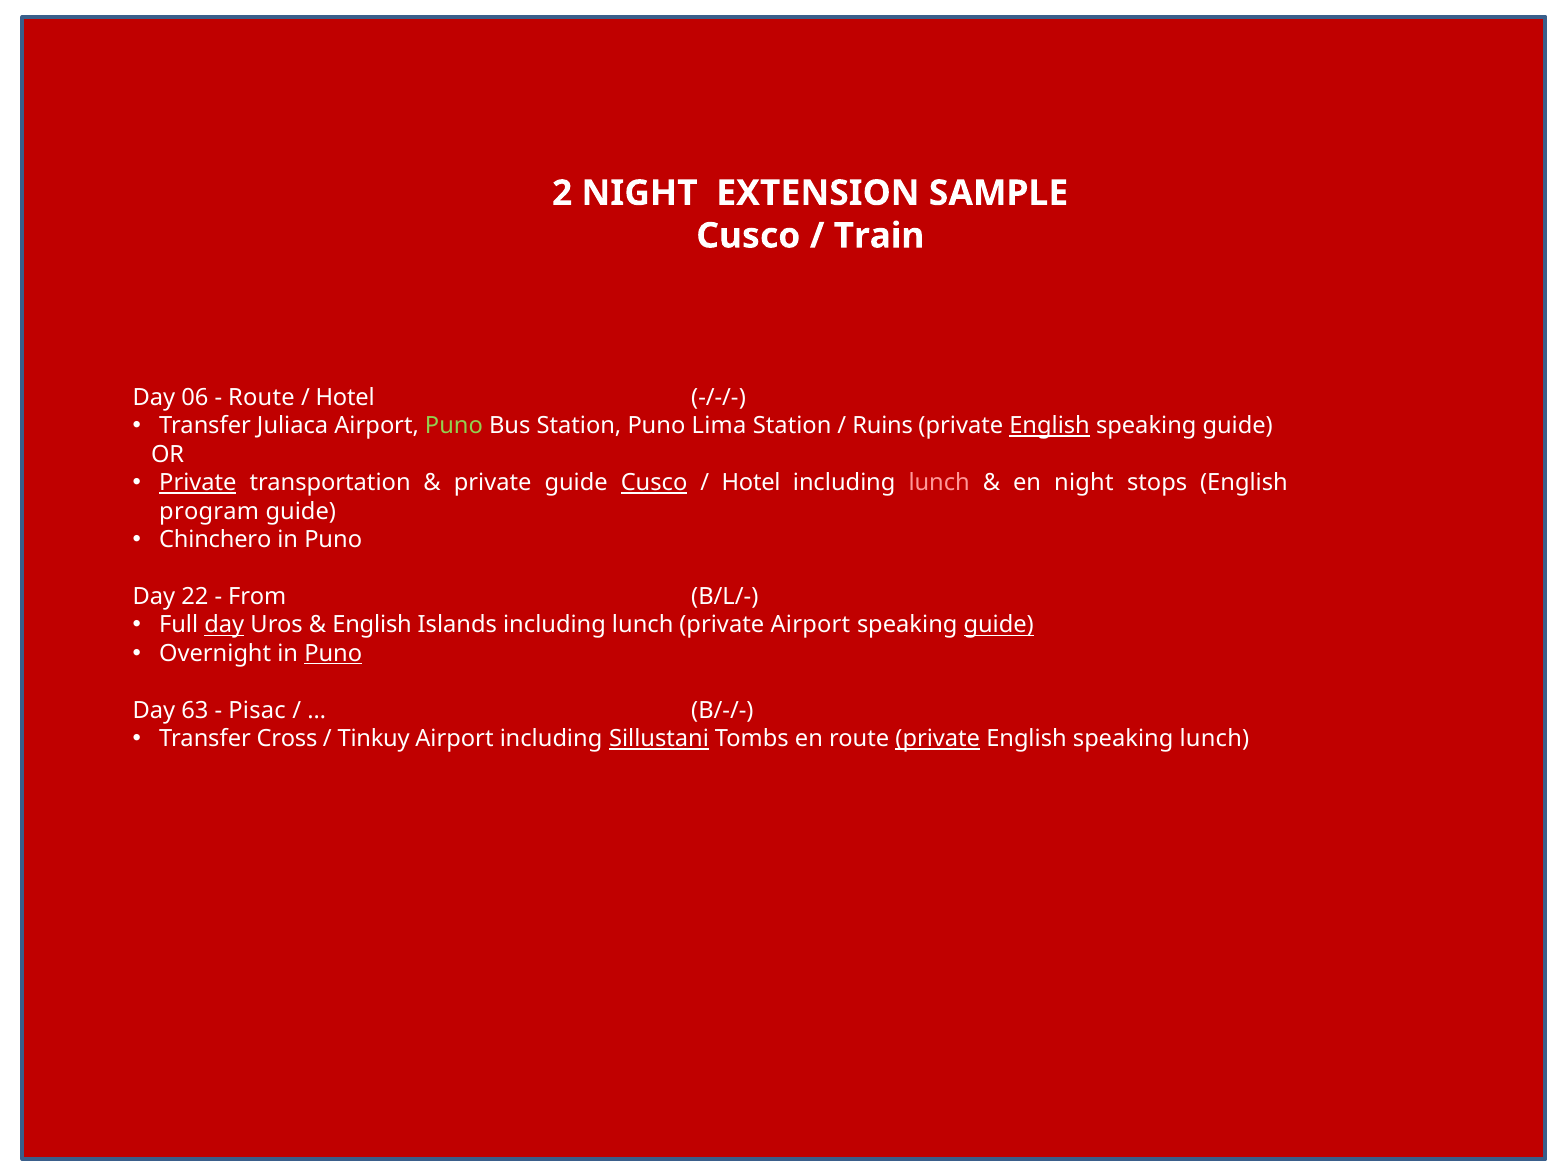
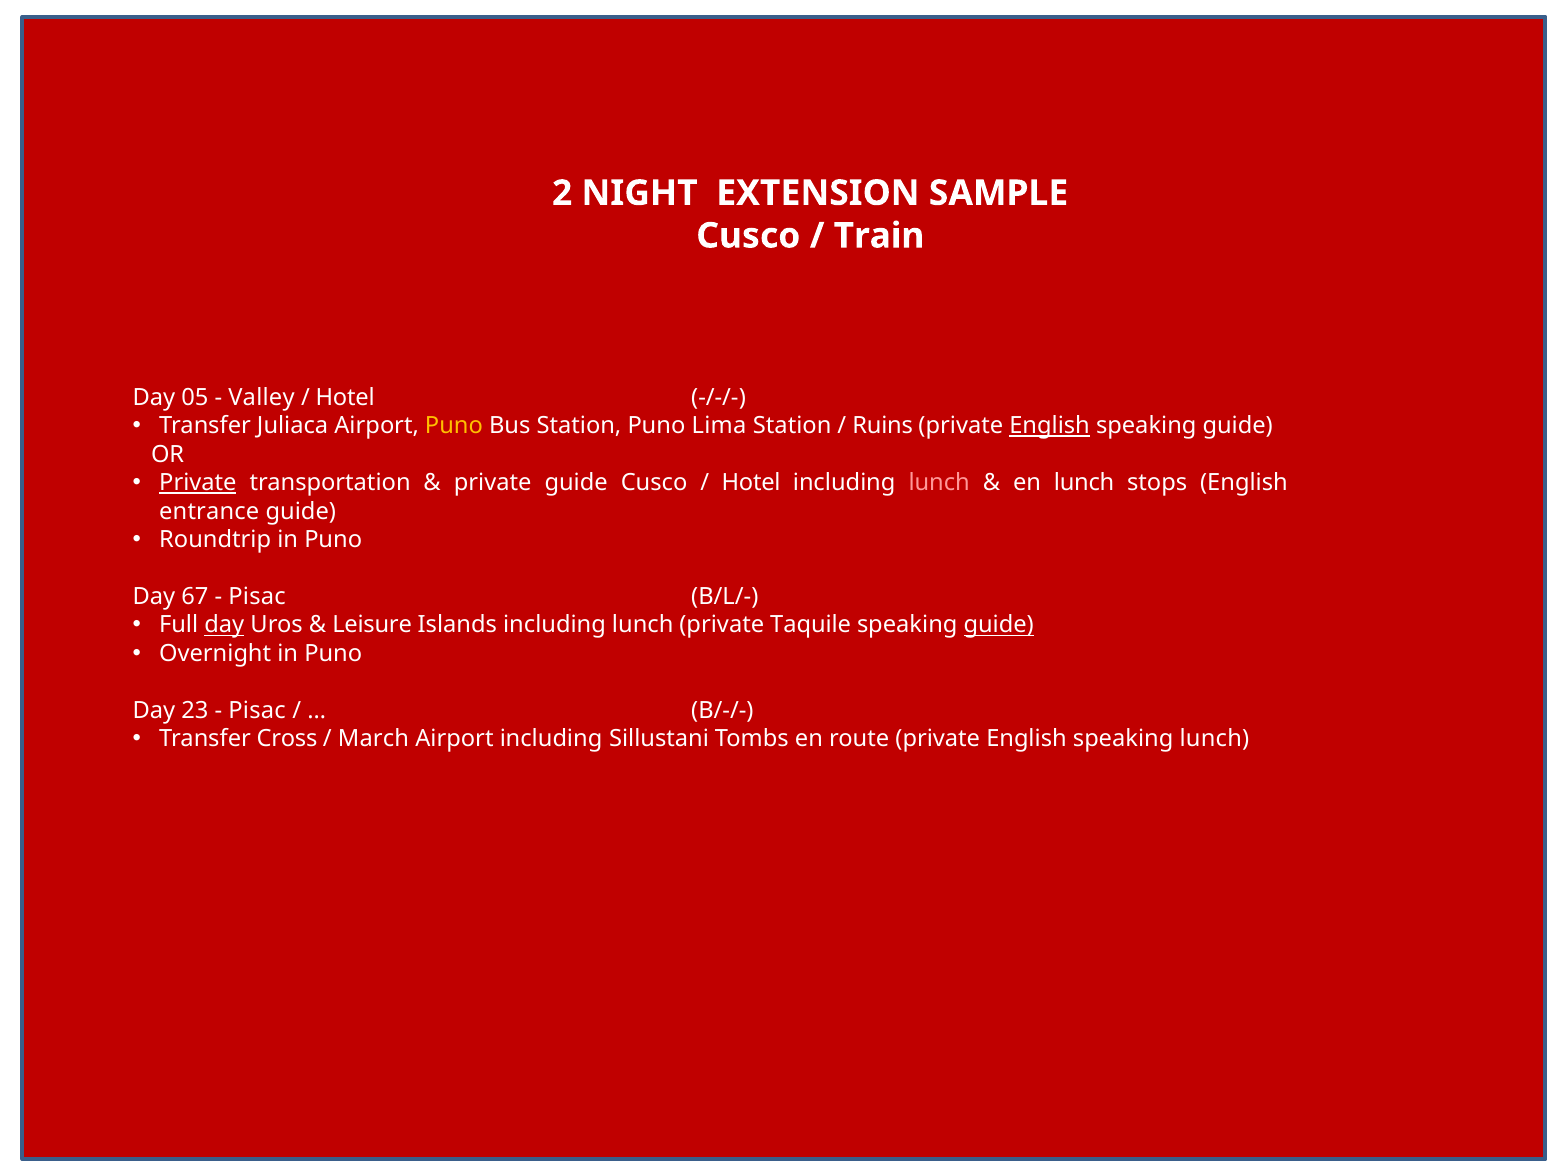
06: 06 -> 05 (195, 397)
Route: Route -> Valley (261, 397)
Puno colour: light green -> yellow (454, 426)
Cusco underline: present -> none (654, 483)
en night: night -> lunch (1084, 483)
program: program -> entrance (209, 511)
Chinchero: Chinchero -> Roundtrip (215, 540)
22: 22 -> 67 (195, 597)
From: From -> Pisac (257, 597)
English: English -> Leisure (372, 625)
private Airport: Airport -> Taquile (811, 625)
Puno underline: present -> none (333, 653)
63: 63 -> 23 (195, 710)
Tinkuy: Tinkuy -> March (373, 739)
Sillustani underline: present -> none (659, 739)
private underline: present -> none (938, 739)
